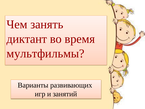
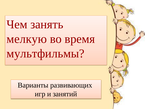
диктант: диктант -> мелкую (27, 39)
